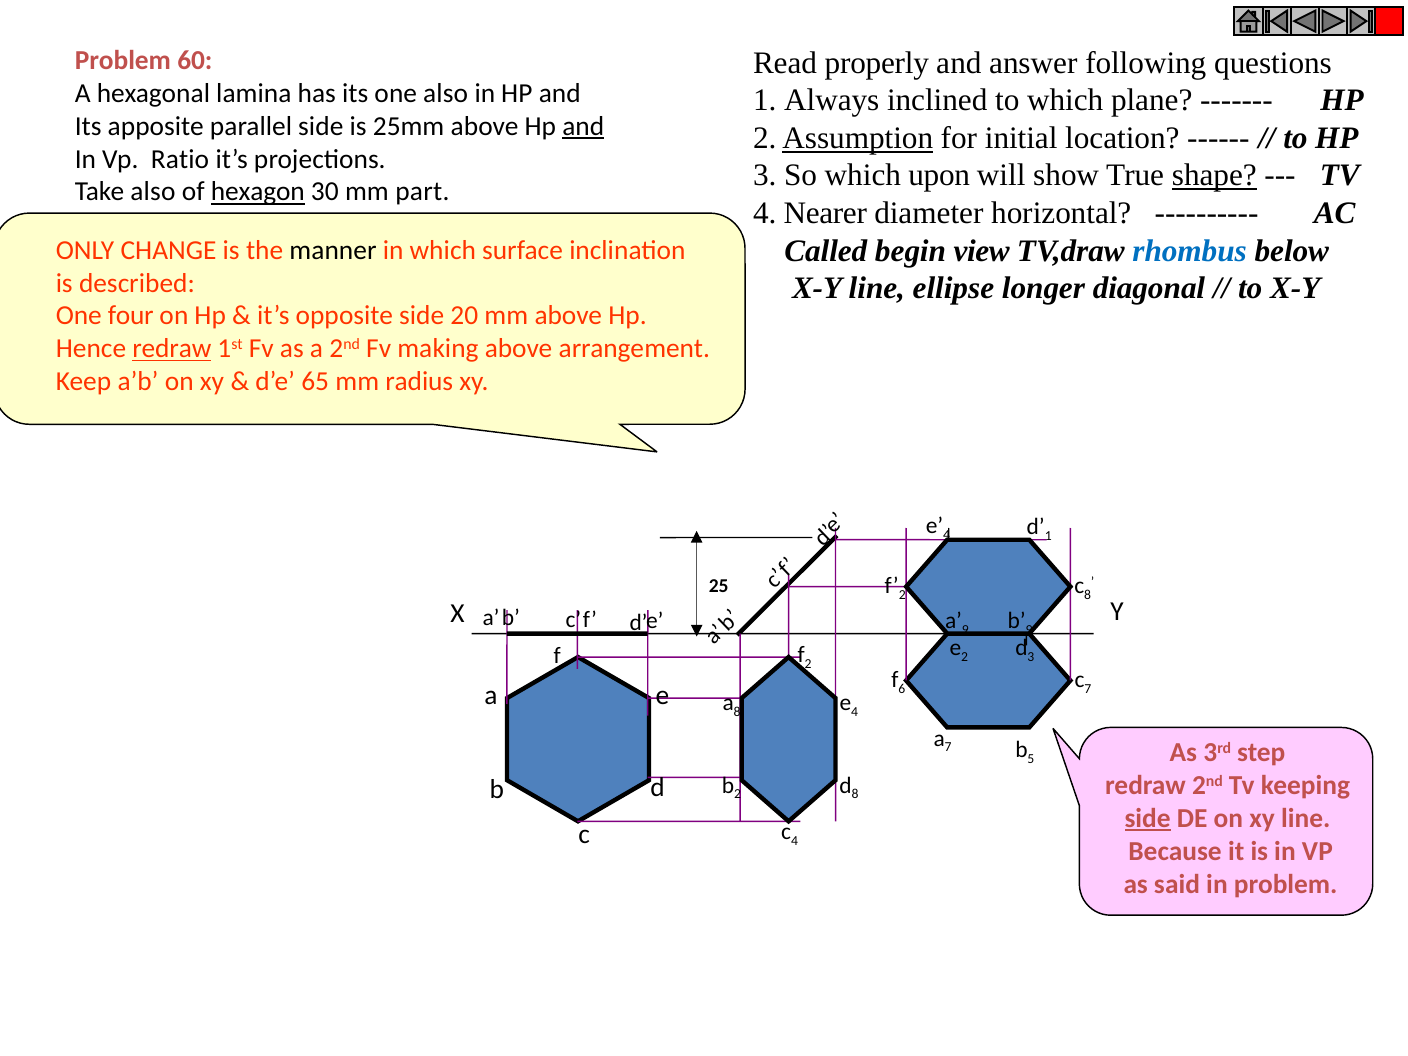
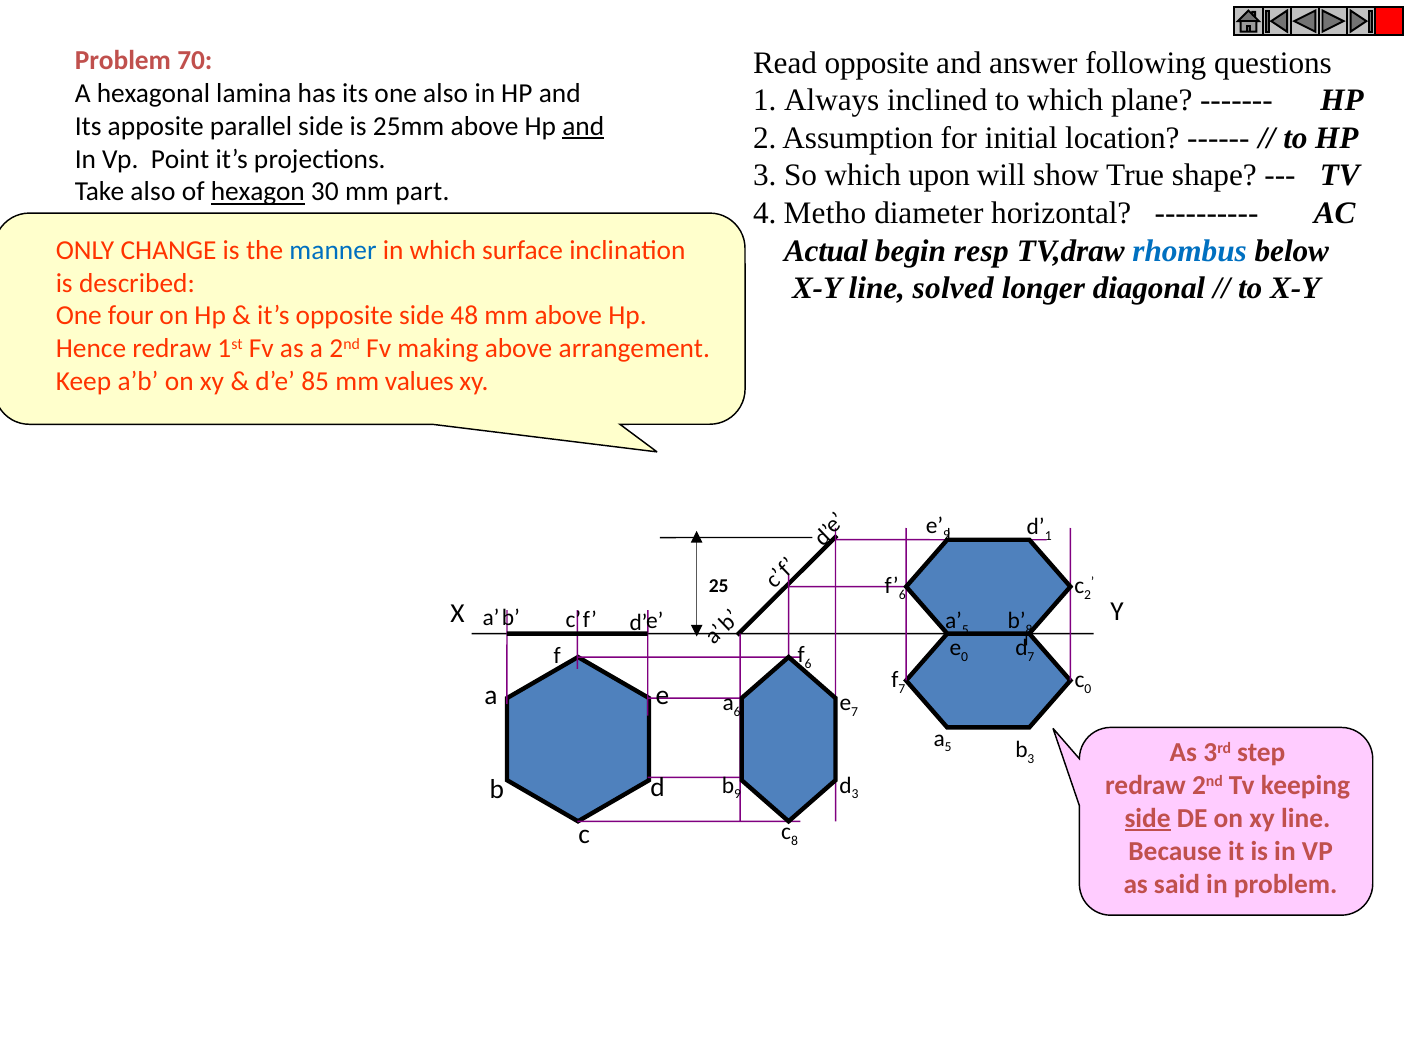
Read properly: properly -> opposite (877, 63)
60: 60 -> 70 (195, 60)
Assumption underline: present -> none (858, 138)
Ratio: Ratio -> Point (180, 159)
shape underline: present -> none (1214, 176)
Nearer: Nearer -> Metho (825, 213)
Called: Called -> Actual (826, 251)
view: view -> resp (981, 251)
manner colour: black -> blue (333, 250)
ellipse: ellipse -> solved (953, 288)
20: 20 -> 48 (464, 316)
redraw underline: present -> none (172, 349)
65: 65 -> 85 (315, 382)
radius: radius -> values (419, 382)
4: 4 -> 9 (947, 535)
2: 2 -> 6 (902, 595)
c 8: 8 -> 2 (1088, 595)
9: 9 -> 5 (965, 630)
b 9: 9 -> 8 (1029, 630)
e 2: 2 -> 0 (965, 656)
d 3: 3 -> 7 (1031, 656)
2: 2 -> 6 (808, 664)
f 6: 6 -> 7 (902, 689)
c 7: 7 -> 0 (1088, 689)
a 8: 8 -> 6 (737, 712)
4: 4 -> 7 (855, 712)
7: 7 -> 5 (948, 747)
b 5: 5 -> 3 (1031, 759)
b 2: 2 -> 9 (738, 794)
d 8: 8 -> 3 (855, 794)
c 4: 4 -> 8 (794, 841)
